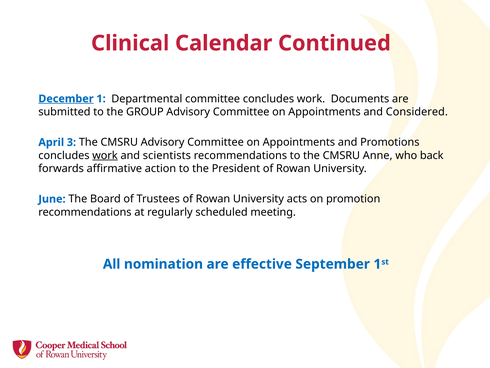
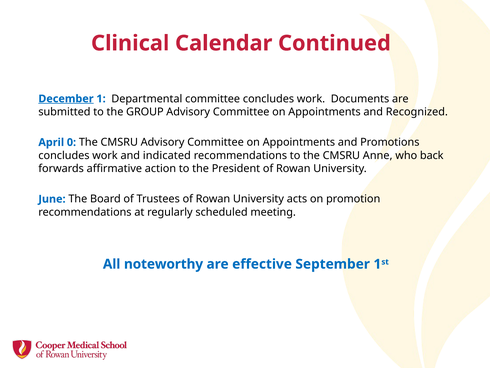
Considered: Considered -> Recognized (417, 112)
3: 3 -> 0 (71, 142)
work underline: present -> none (105, 155)
scientists: scientists -> indicated (167, 155)
nomination: nomination -> noteworthy (164, 264)
